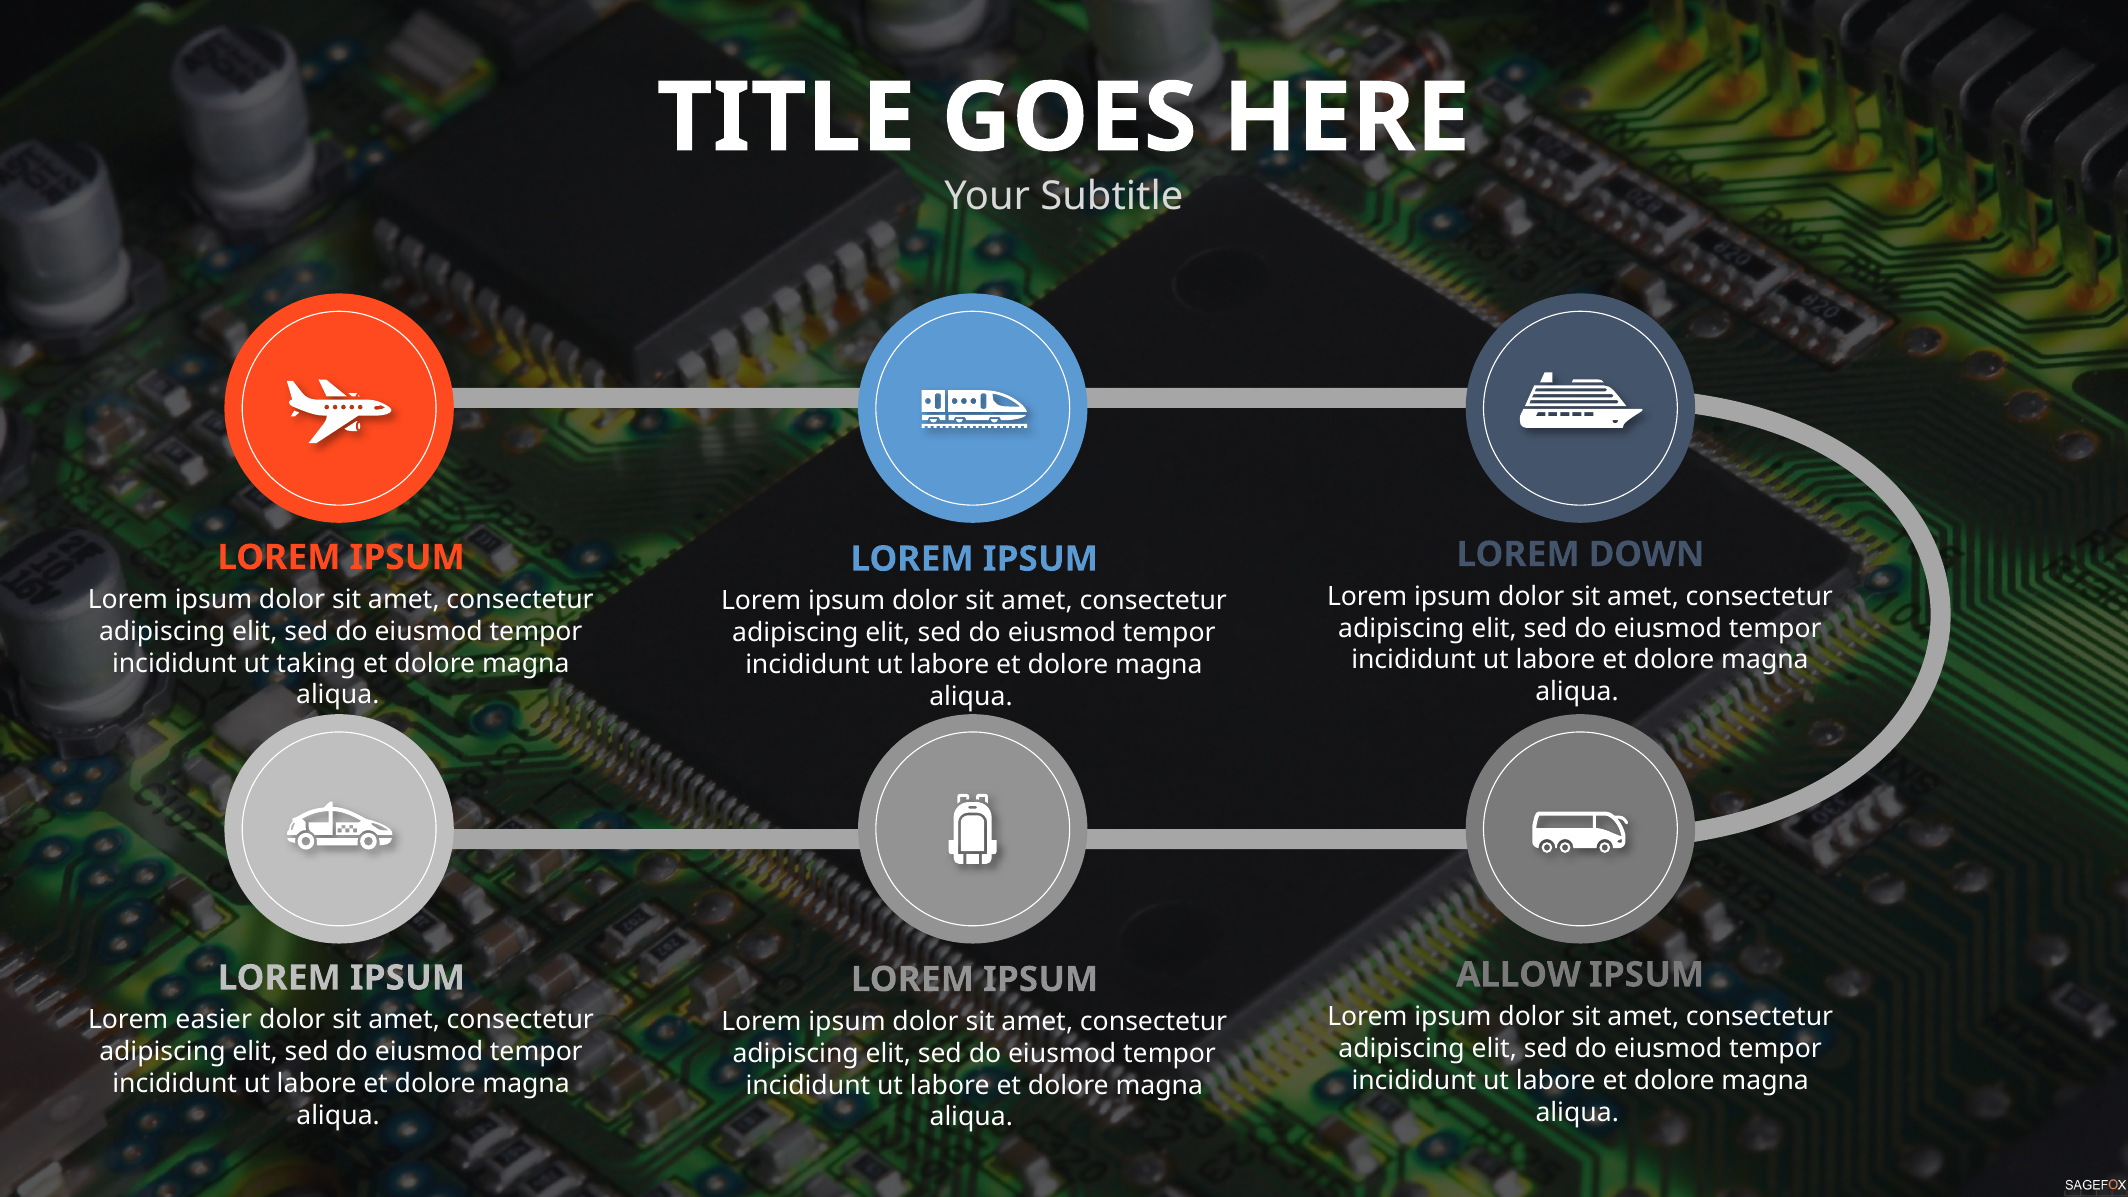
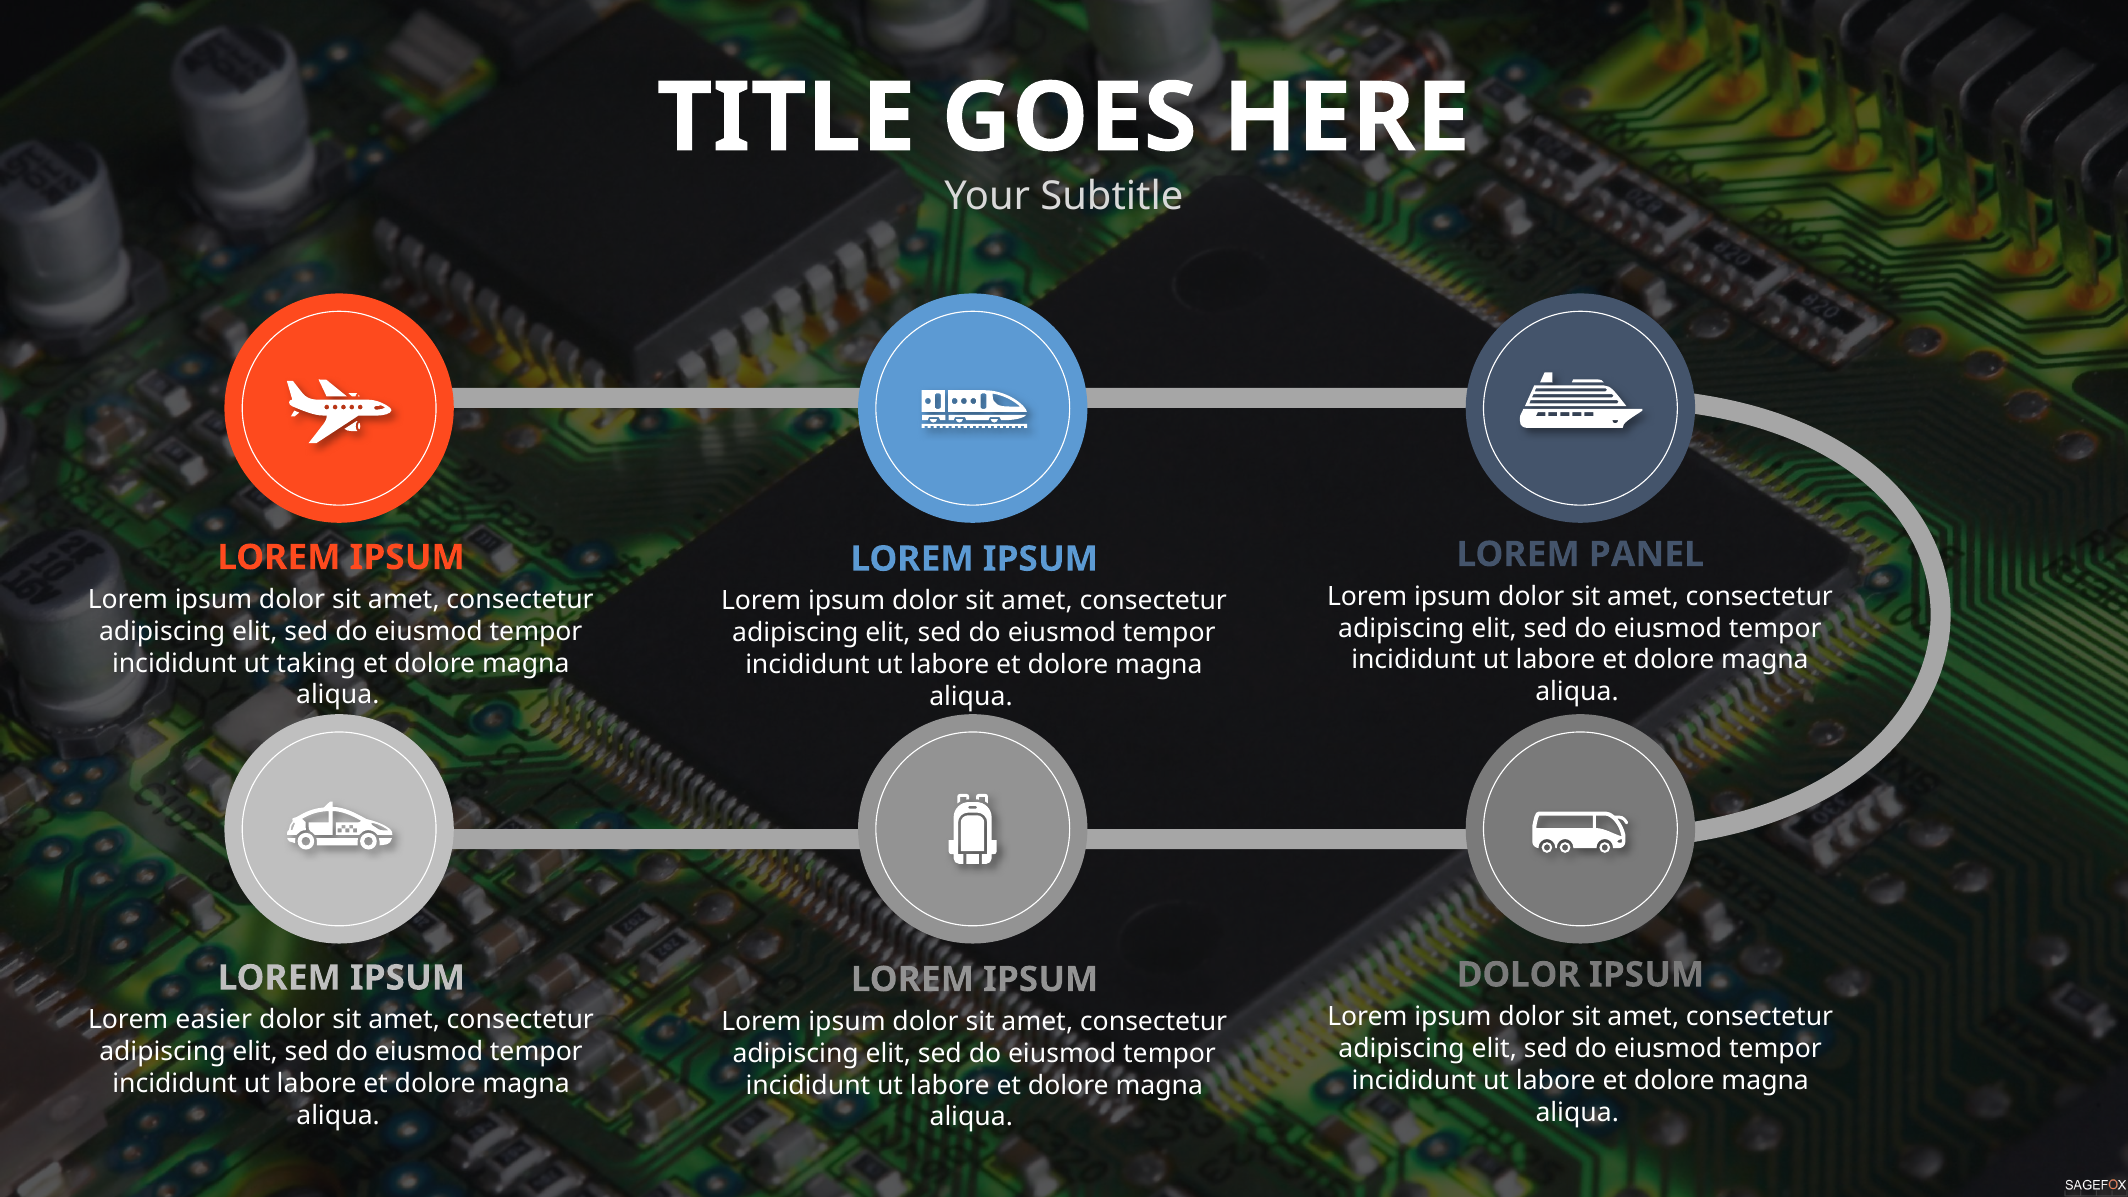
DOWN: DOWN -> PANEL (1646, 554)
ALLOW: ALLOW -> DOLOR (1519, 975)
